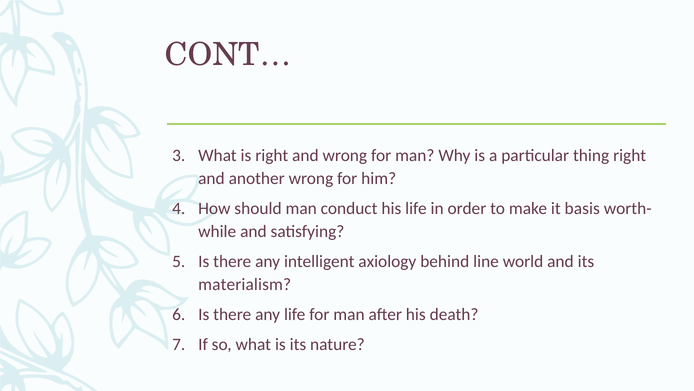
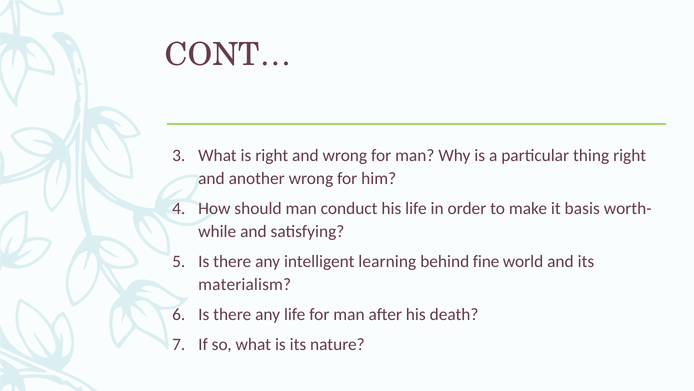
axiology: axiology -> learning (387, 261)
line: line -> fine (486, 261)
